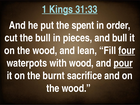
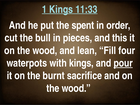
31:33: 31:33 -> 11:33 (86, 9)
and bull: bull -> this (120, 38)
four underline: present -> none (127, 51)
with wood: wood -> kings (81, 63)
